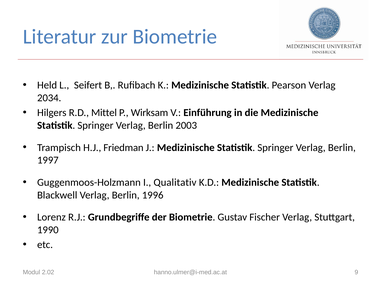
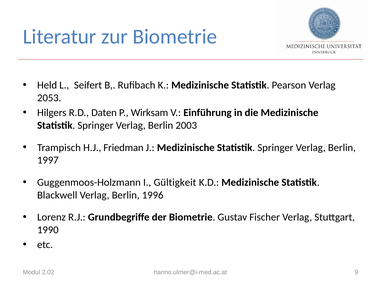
2034: 2034 -> 2053 (49, 98)
Mittel: Mittel -> Daten (104, 113)
Qualitativ: Qualitativ -> Gültigkeit (175, 183)
